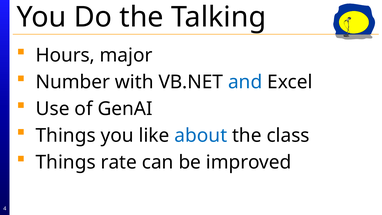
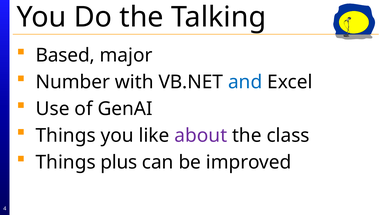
Hours: Hours -> Based (65, 55)
about colour: blue -> purple (201, 136)
rate: rate -> plus (119, 162)
